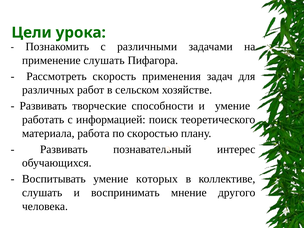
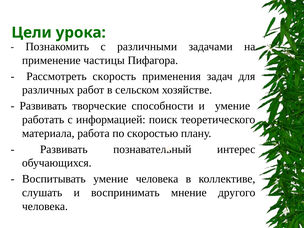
применение слушать: слушать -> частицы (104, 60)
умение которых: которых -> человека (157, 179)
